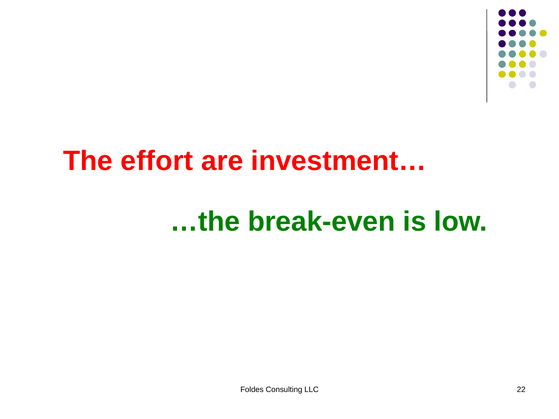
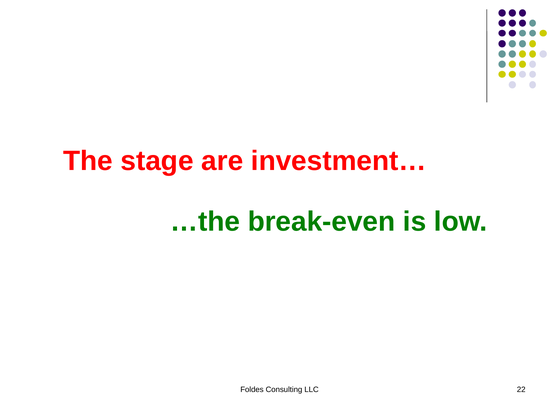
effort: effort -> stage (157, 161)
